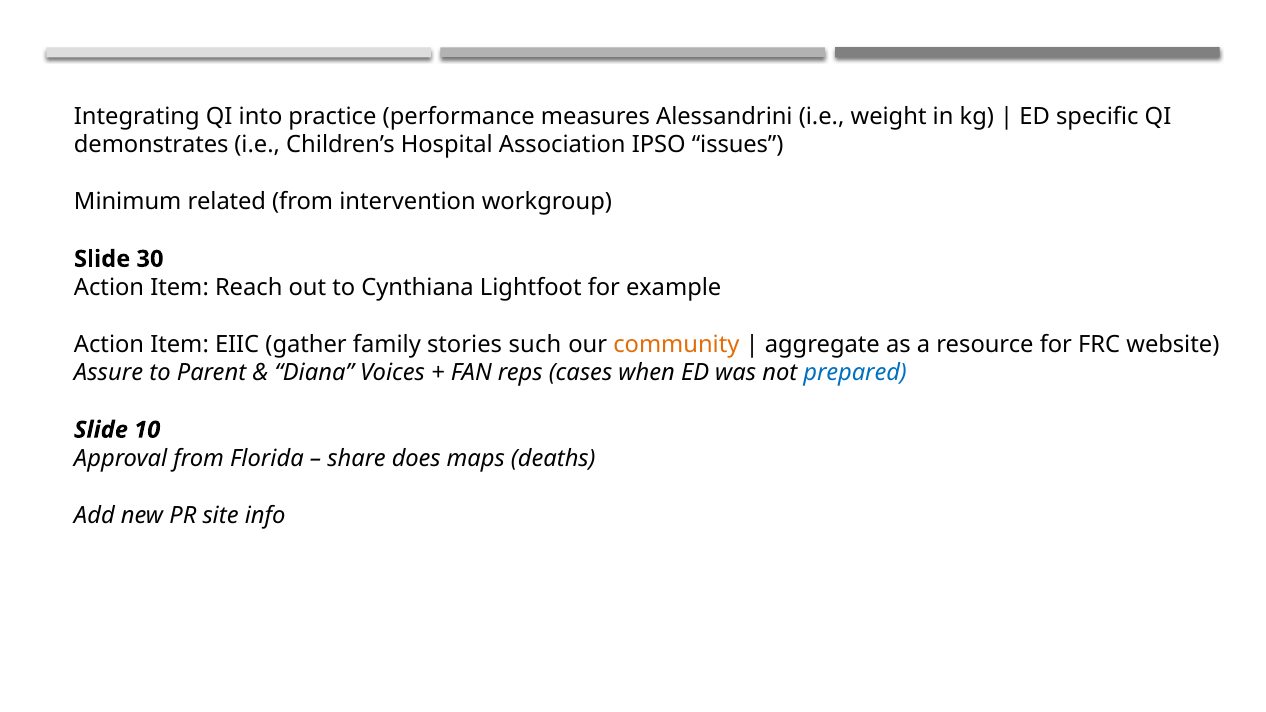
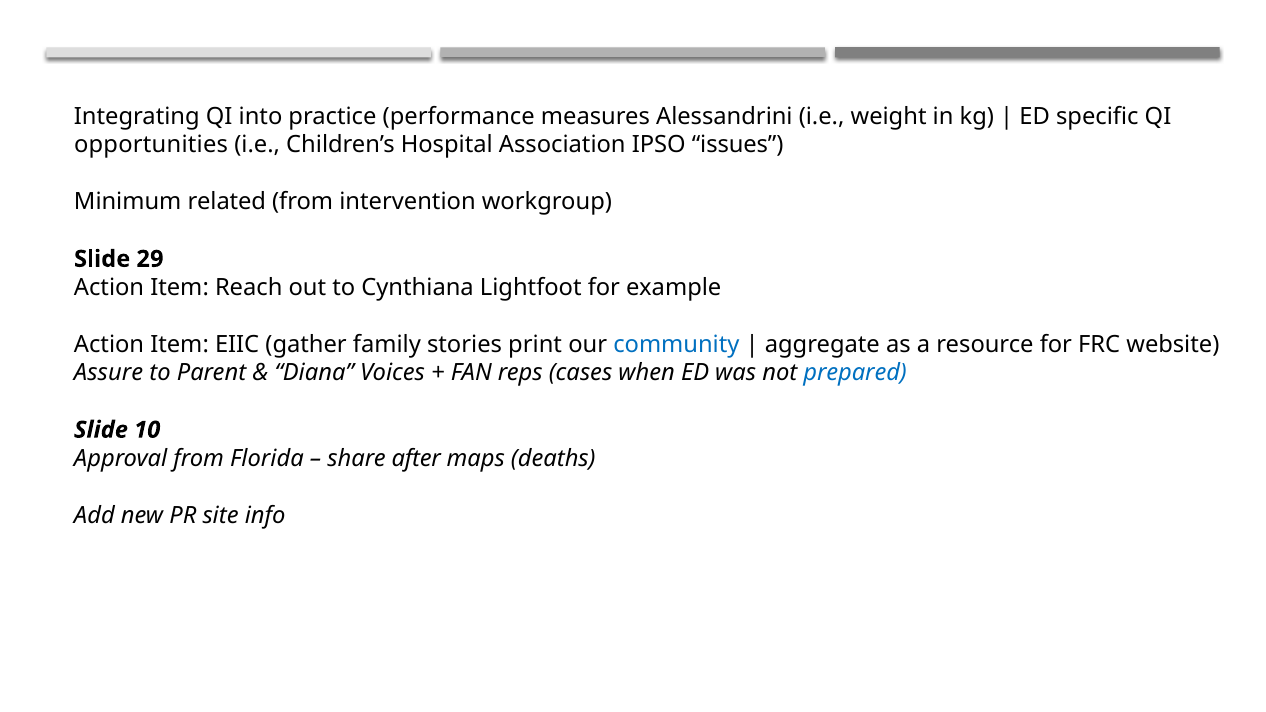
demonstrates: demonstrates -> opportunities (151, 145)
30: 30 -> 29 (150, 259)
such: such -> print (535, 344)
community colour: orange -> blue (676, 344)
does: does -> after (416, 458)
